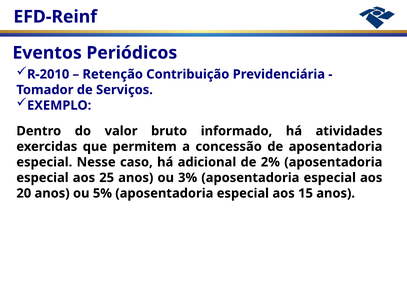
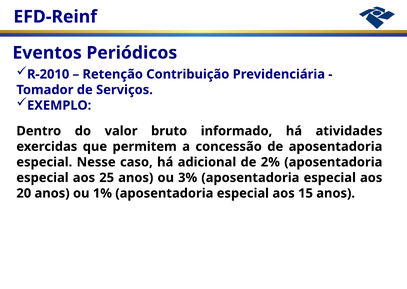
5%: 5% -> 1% (102, 193)
